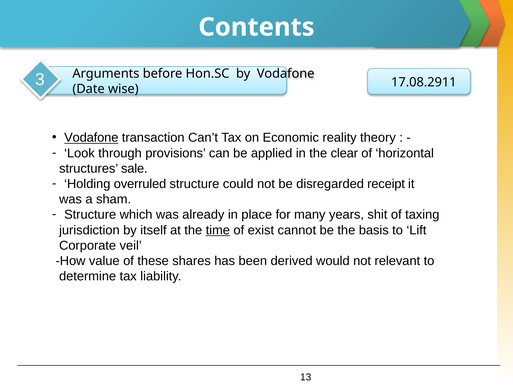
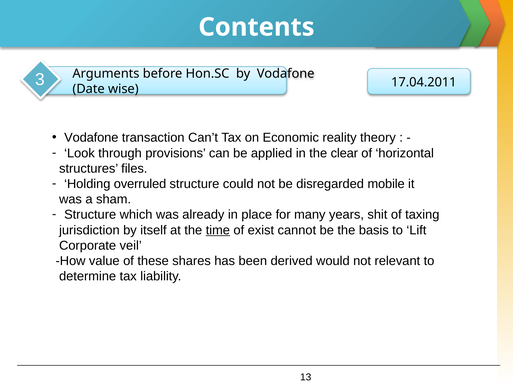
17.08.2911: 17.08.2911 -> 17.04.2011 (424, 82)
Vodafone underline: present -> none (91, 138)
sale: sale -> files (134, 168)
receipt: receipt -> mobile (386, 184)
